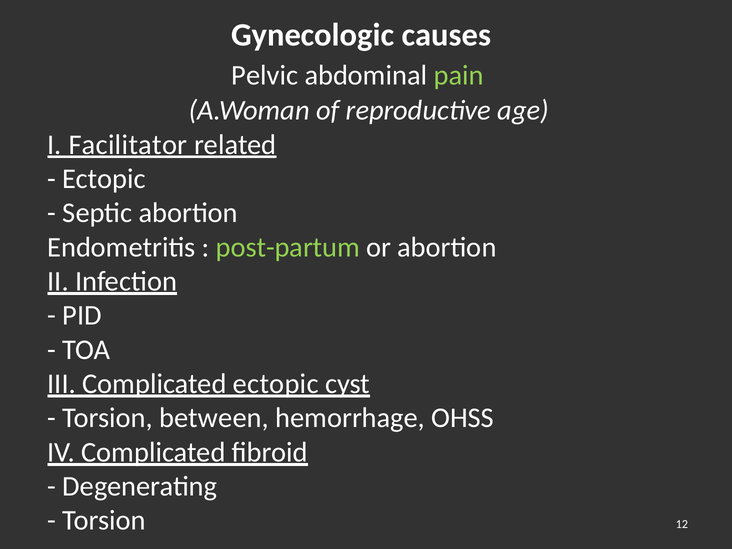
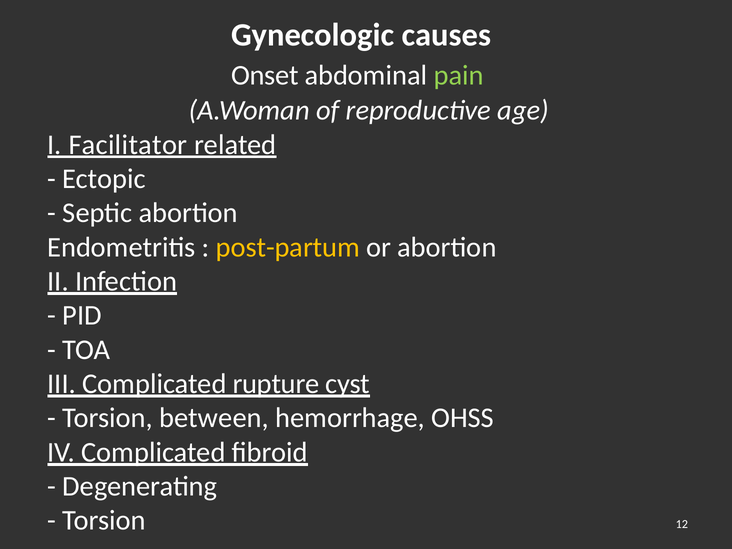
Pelvic: Pelvic -> Onset (265, 75)
post-partum colour: light green -> yellow (288, 247)
Complicated ectopic: ectopic -> rupture (276, 384)
